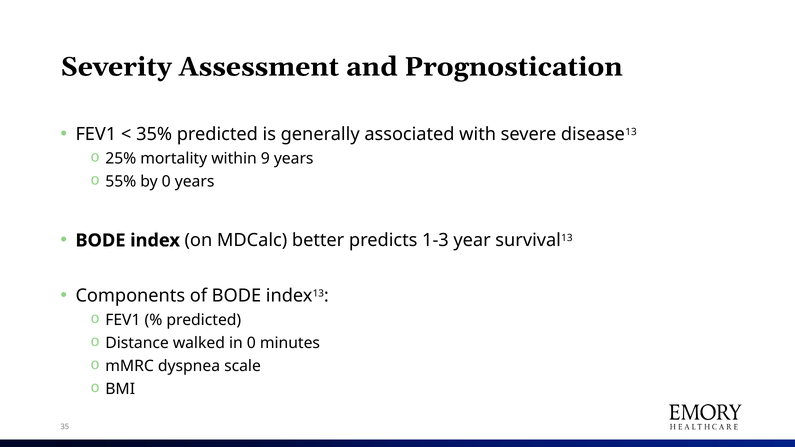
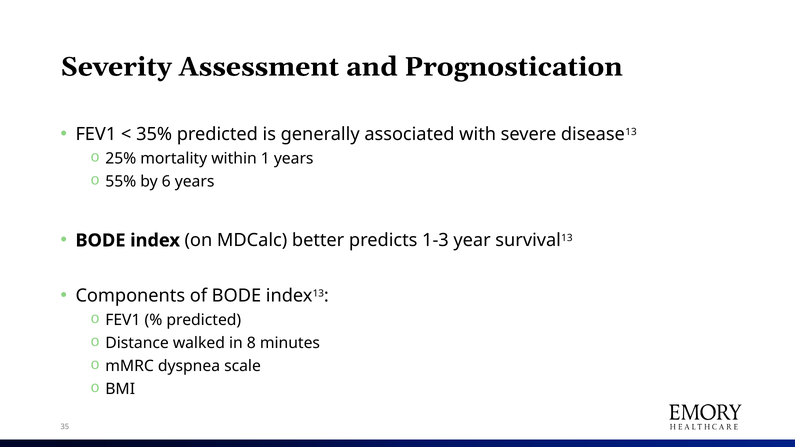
9: 9 -> 1 (265, 159)
by 0: 0 -> 6 (166, 182)
in 0: 0 -> 8 (251, 343)
